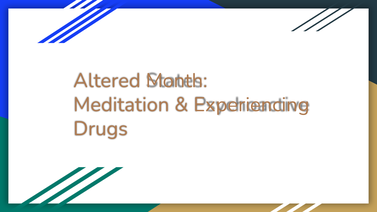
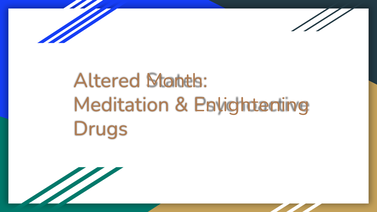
Experiencing: Experiencing -> Enlightening (251, 105)
